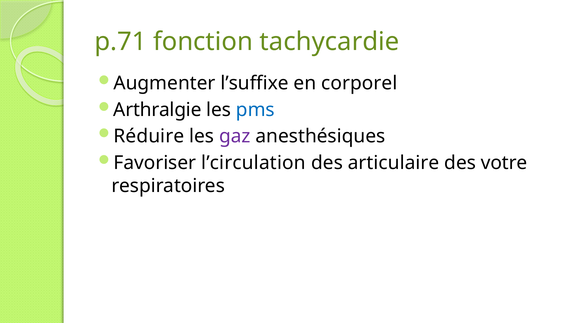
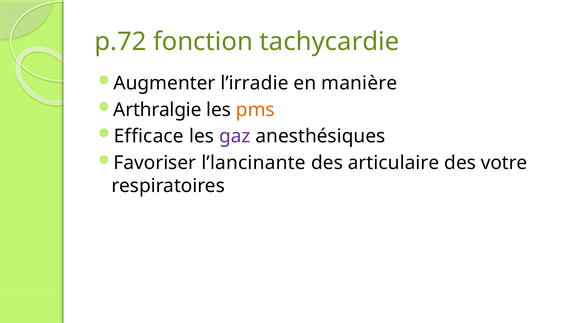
p.71: p.71 -> p.72 (120, 42)
l’suffixe: l’suffixe -> l’irradie (254, 83)
corporel: corporel -> manière (359, 83)
pms colour: blue -> orange (255, 110)
Réduire: Réduire -> Efficace (149, 136)
l’circulation: l’circulation -> l’lancinante (254, 163)
